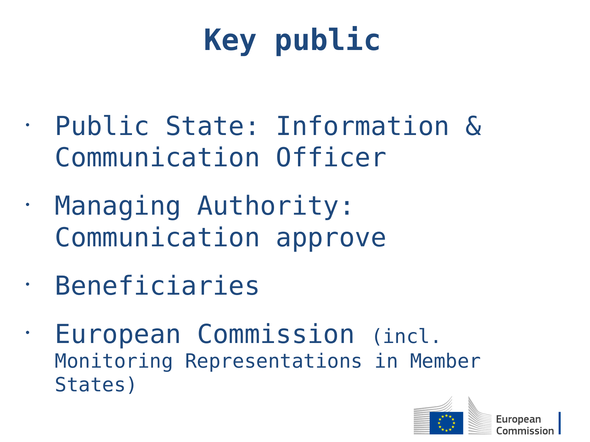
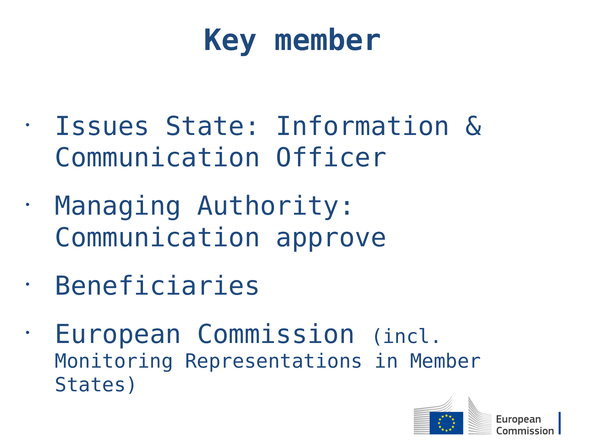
Key public: public -> member (328, 40)
Public: Public -> Issues (102, 127)
